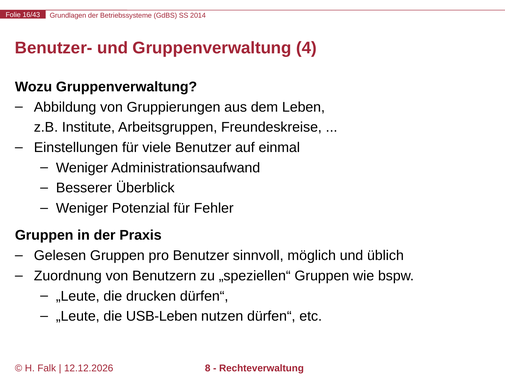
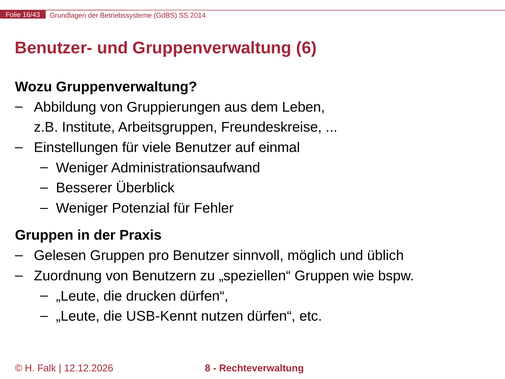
4: 4 -> 6 (307, 48)
USB-Leben: USB-Leben -> USB-Kennt (162, 316)
